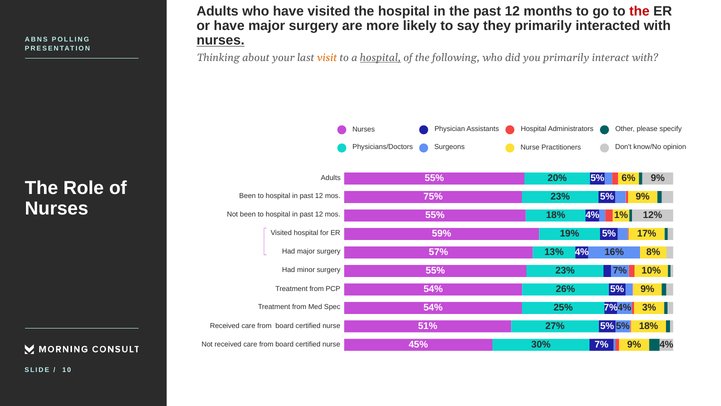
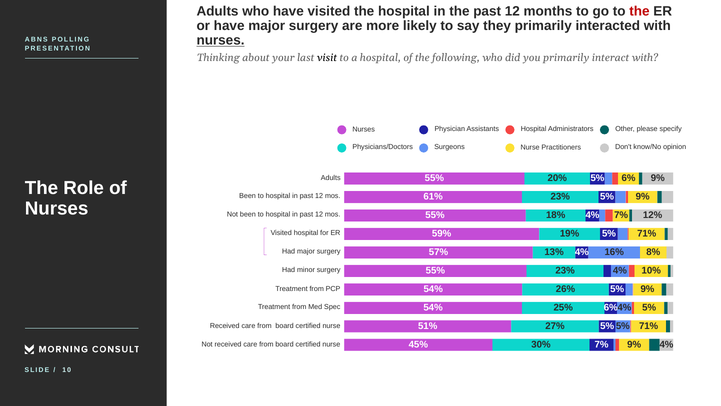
visit colour: orange -> black (327, 58)
hospital underline: present -> none (380, 58)
75%: 75% -> 61% (433, 196)
18% 1%: 1% -> 7% (621, 215)
19% 17%: 17% -> 71% (647, 233)
23% 7%: 7% -> 4% (620, 270)
54% 7%: 7% -> 6% (611, 307)
4% 3%: 3% -> 5% (649, 307)
5% 18%: 18% -> 71% (649, 326)
